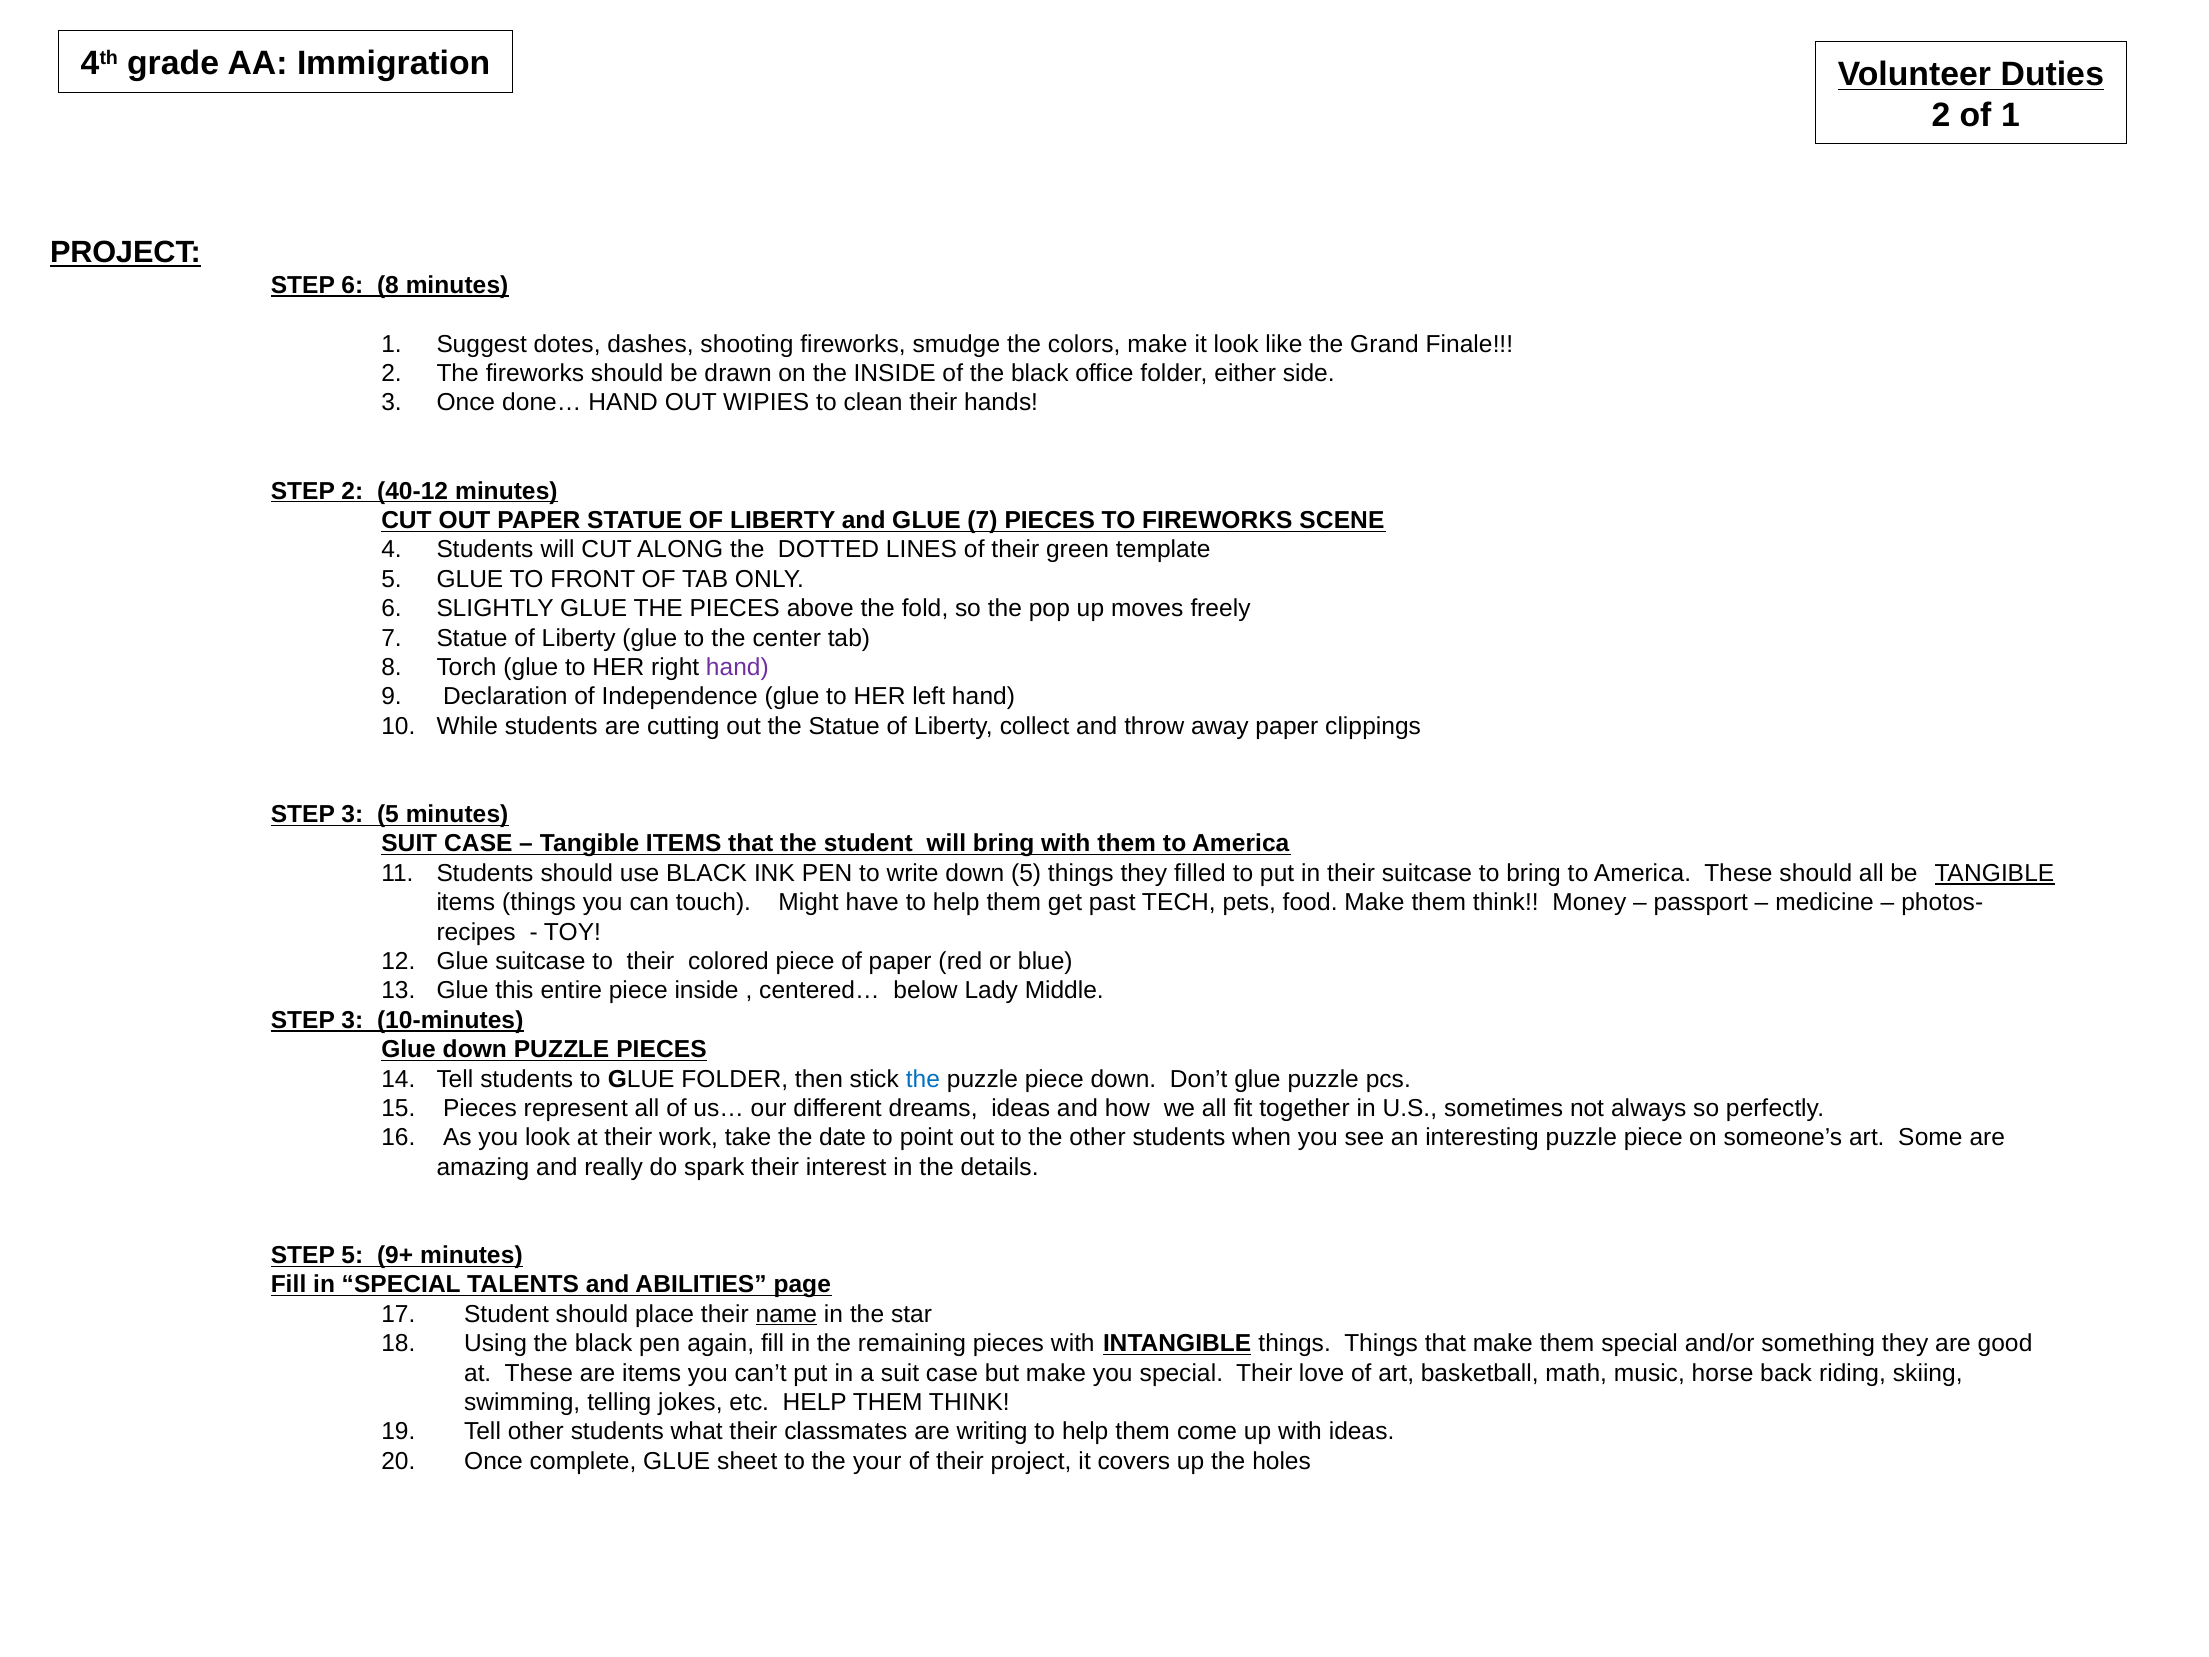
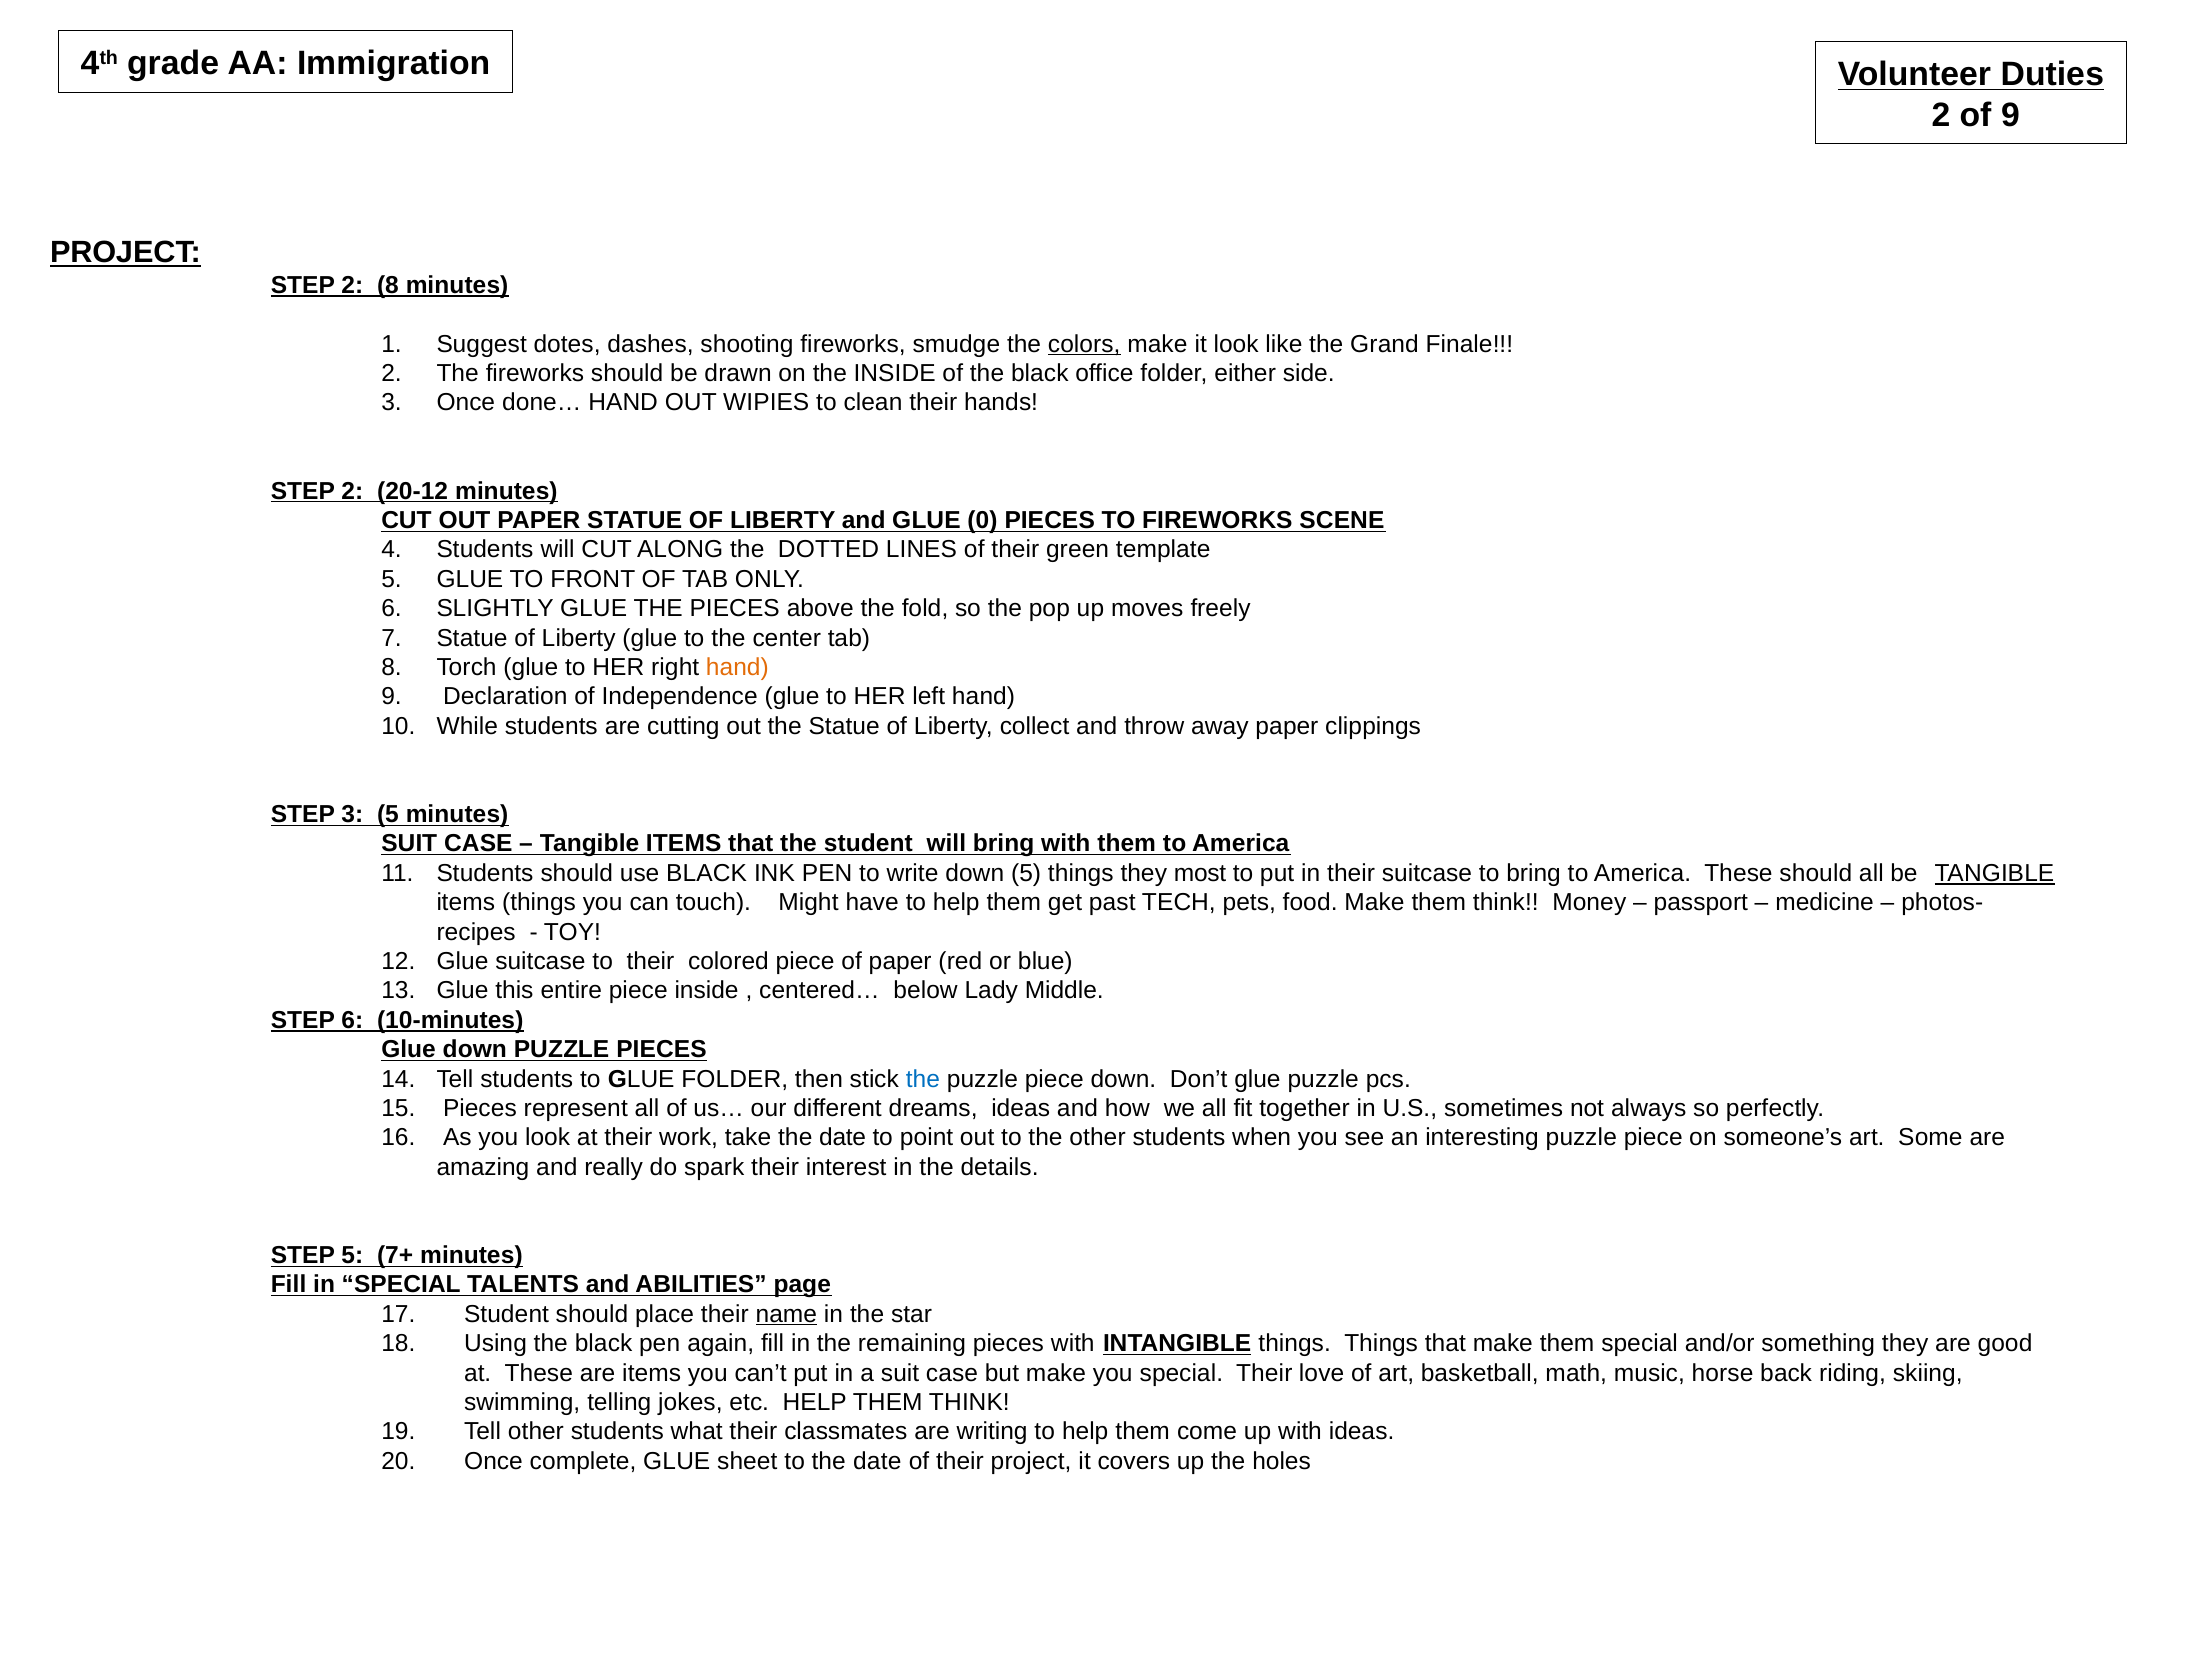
of 1: 1 -> 9 (2010, 115)
6: 6 -> 2 (352, 285)
colors underline: none -> present (1084, 344)
40-12: 40-12 -> 20-12 (413, 491)
GLUE 7: 7 -> 0 (983, 520)
hand colour: purple -> orange (737, 667)
filled: filled -> most (1200, 873)
3: 3 -> 6 (352, 1020)
9+: 9+ -> 7+ (395, 1255)
to the your: your -> date (877, 1461)
